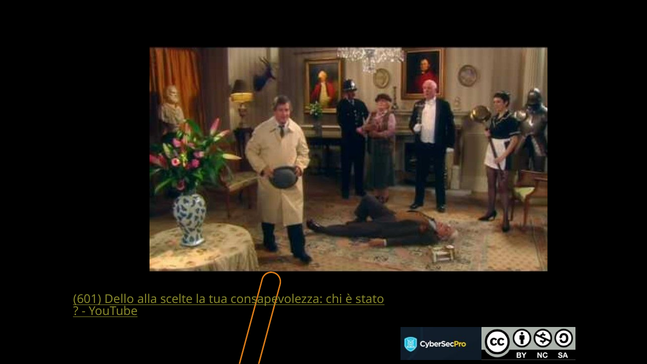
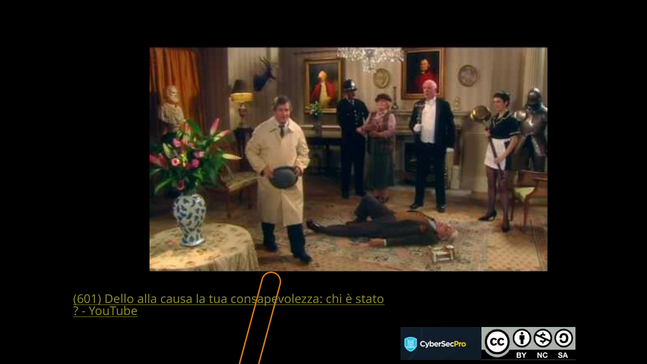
scelte: scelte -> causa (176, 299)
